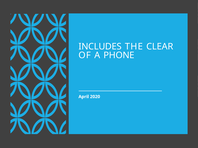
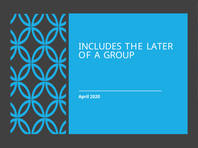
CLEAR: CLEAR -> LATER (160, 47)
PHONE: PHONE -> GROUP (119, 55)
